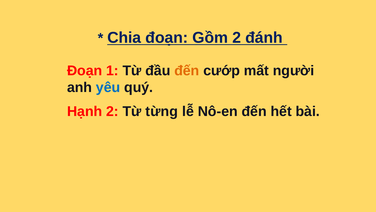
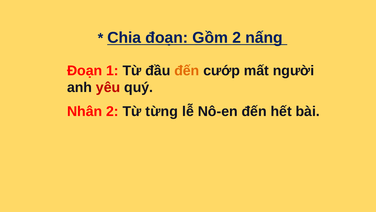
đánh: đánh -> nấng (264, 38)
yêu colour: blue -> red (108, 87)
Hạnh: Hạnh -> Nhân (85, 111)
